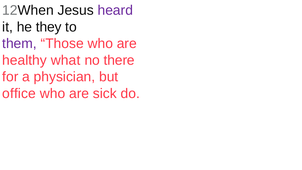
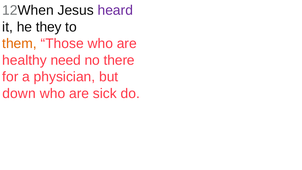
them colour: purple -> orange (20, 44)
what: what -> need (66, 60)
office: office -> down (19, 93)
